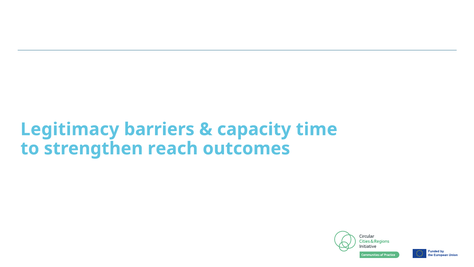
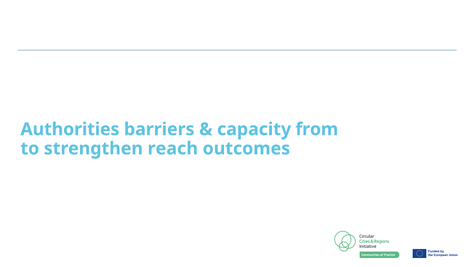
Legitimacy: Legitimacy -> Authorities (70, 129)
time: time -> from (317, 129)
